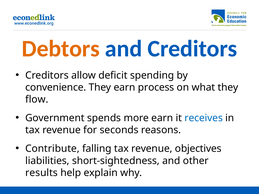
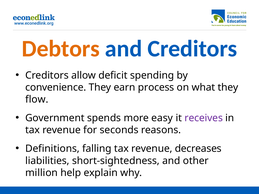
more earn: earn -> easy (162, 118)
receives colour: blue -> purple (204, 118)
Contribute: Contribute -> Definitions (52, 149)
objectives: objectives -> decreases (198, 149)
results: results -> million (42, 173)
